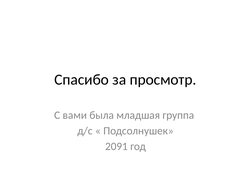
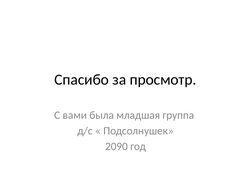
2091: 2091 -> 2090 (116, 147)
